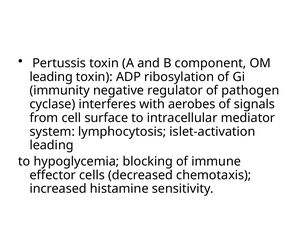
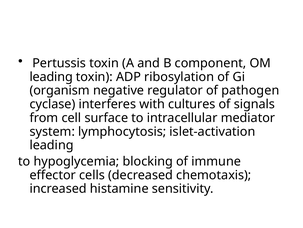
immunity: immunity -> organism (60, 90)
aerobes: aerobes -> cultures (192, 104)
